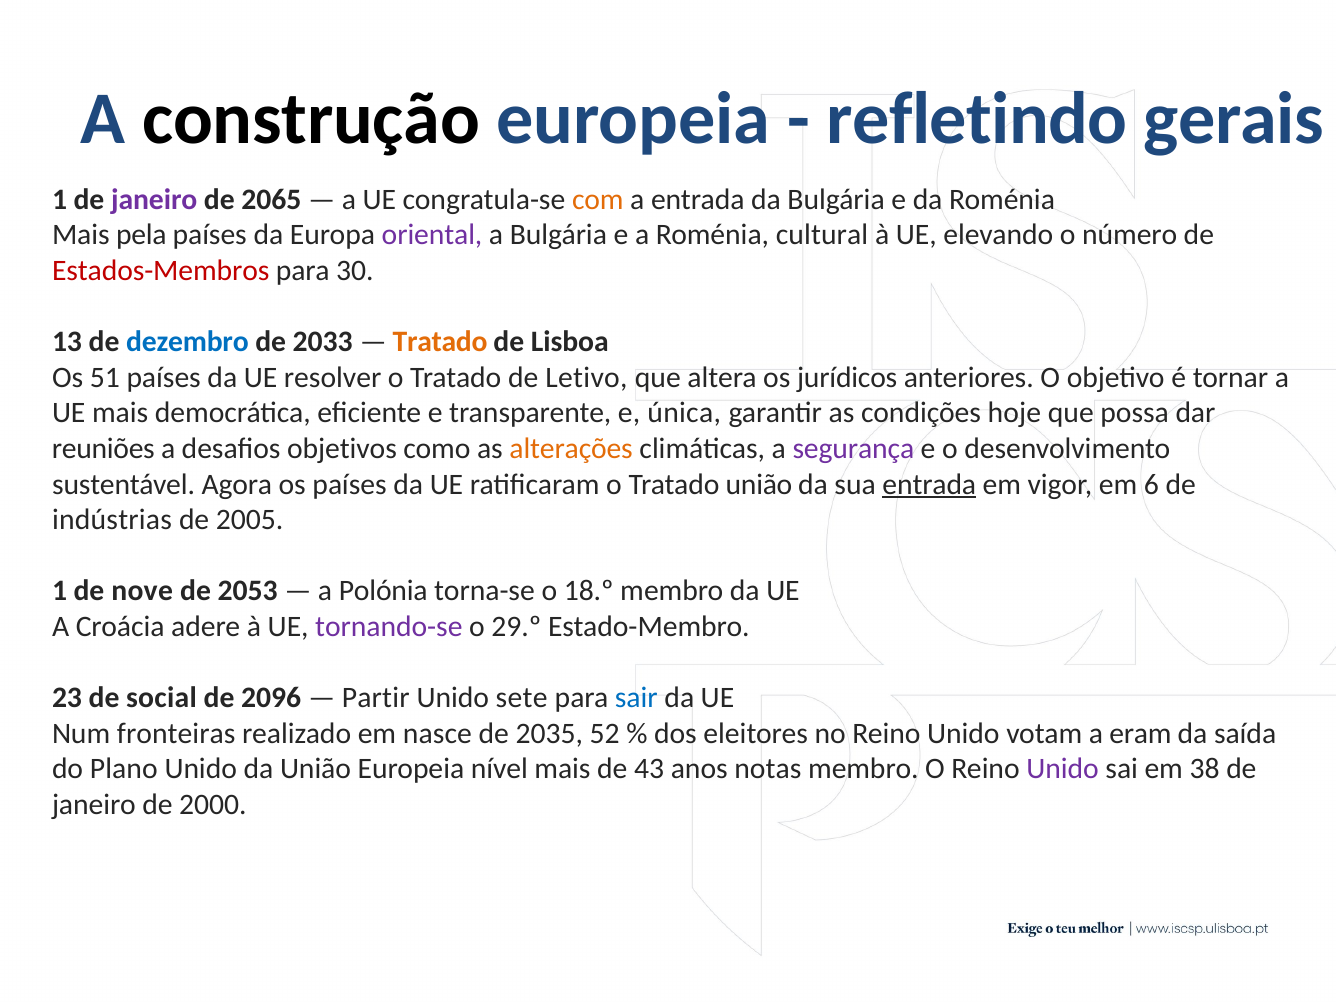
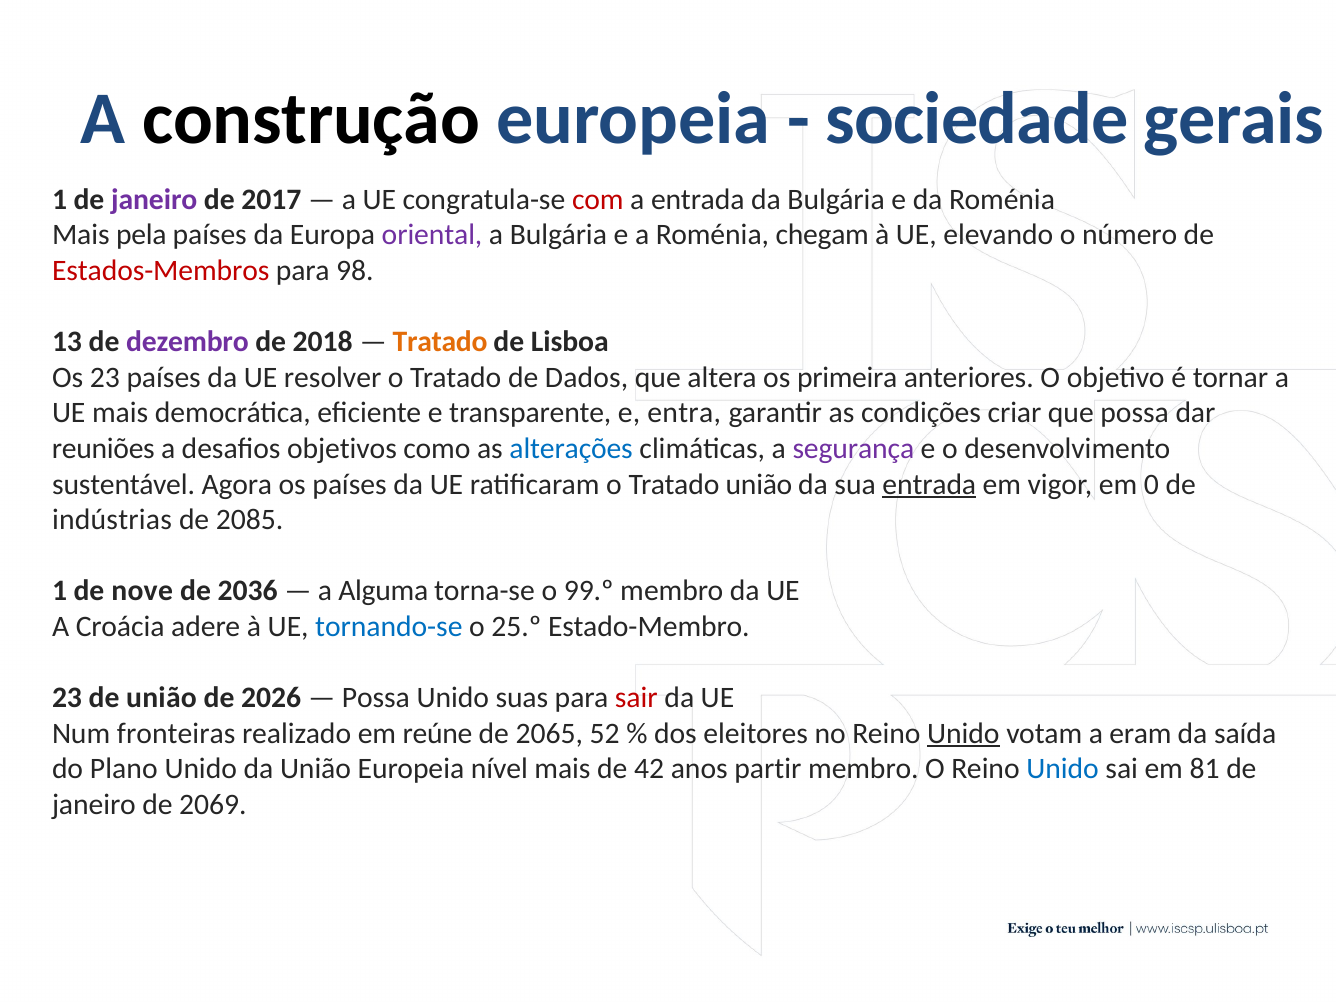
refletindo: refletindo -> sociedade (977, 119)
2065: 2065 -> 2017 (271, 199)
com colour: orange -> red (598, 199)
cultural: cultural -> chegam (822, 235)
30: 30 -> 98 (355, 271)
dezembro colour: blue -> purple (187, 342)
2033: 2033 -> 2018 (323, 342)
Os 51: 51 -> 23 (105, 377)
Letivo: Letivo -> Dados (587, 377)
jurídicos: jurídicos -> primeira (847, 377)
única: única -> entra (684, 413)
hoje: hoje -> criar (1015, 413)
alterações colour: orange -> blue (571, 449)
6: 6 -> 0 (1151, 484)
2005: 2005 -> 2085 (250, 520)
2053: 2053 -> 2036 (248, 591)
Polónia: Polónia -> Alguma (383, 591)
18.º: 18.º -> 99.º (589, 591)
tornando-se colour: purple -> blue (389, 627)
29.º: 29.º -> 25.º (516, 627)
de social: social -> união (161, 698)
2096: 2096 -> 2026 (271, 698)
Partir: Partir -> Possa (376, 698)
sete: sete -> suas (522, 698)
sair colour: blue -> red (636, 698)
nasce: nasce -> reúne (438, 734)
2035: 2035 -> 2065 (549, 734)
Unido underline: none -> present (963, 734)
43: 43 -> 42 (649, 769)
notas: notas -> partir (768, 769)
Unido colour: purple -> blue (1063, 769)
38: 38 -> 81 (1205, 769)
2000: 2000 -> 2069 (213, 805)
